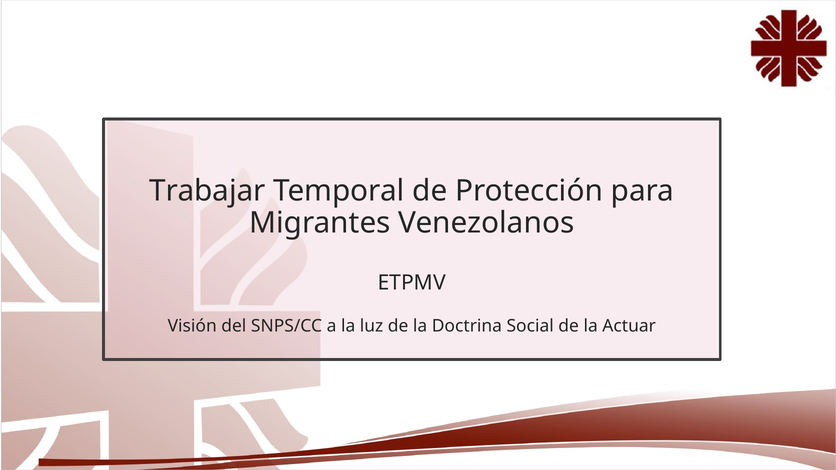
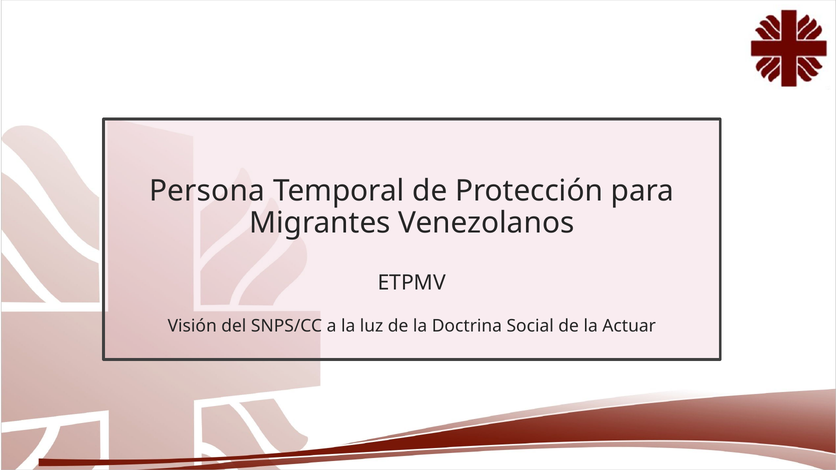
Trabajar: Trabajar -> Persona (207, 191)
